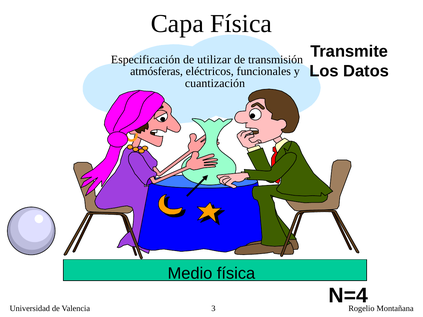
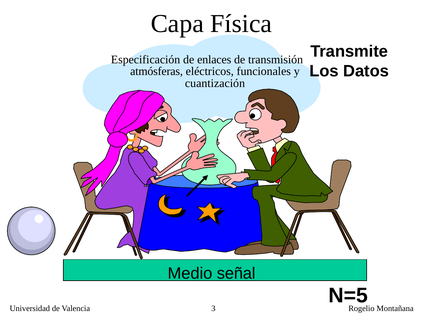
utilizar: utilizar -> enlaces (214, 60)
Medio física: física -> señal (236, 274)
N=4: N=4 -> N=5 (348, 296)
